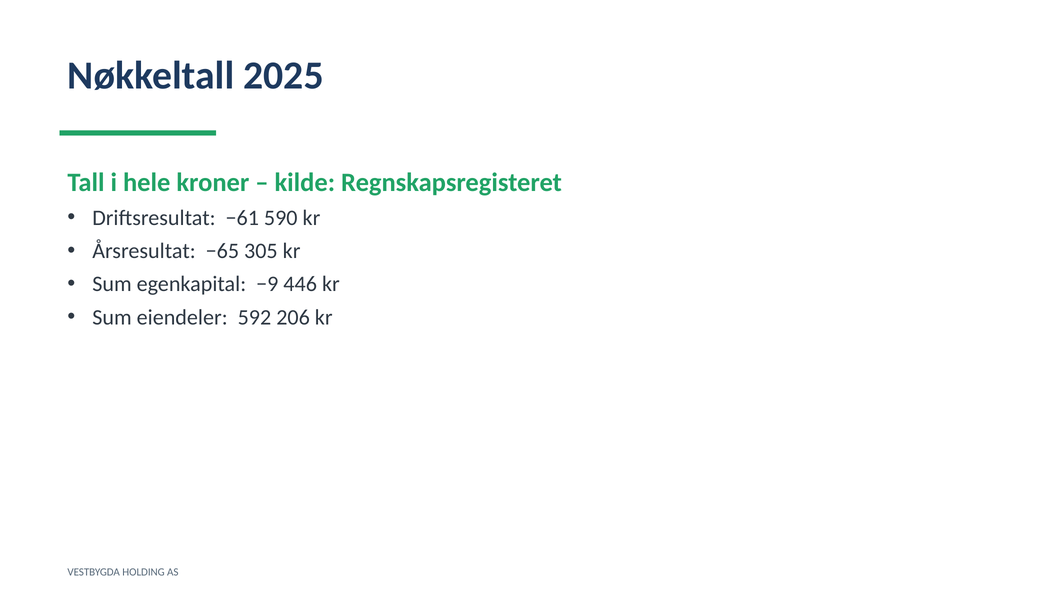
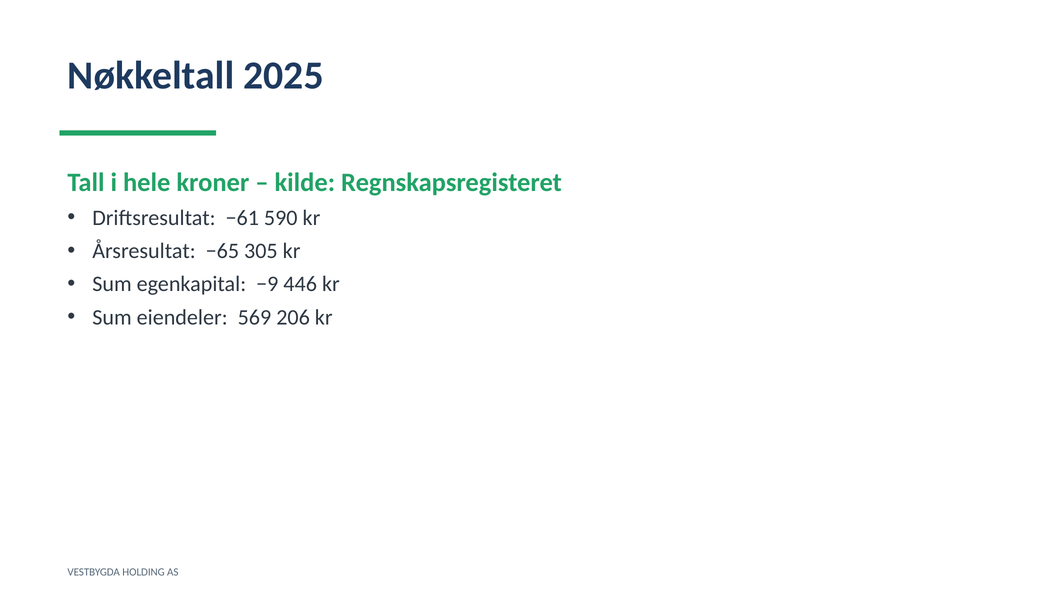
592: 592 -> 569 (254, 317)
